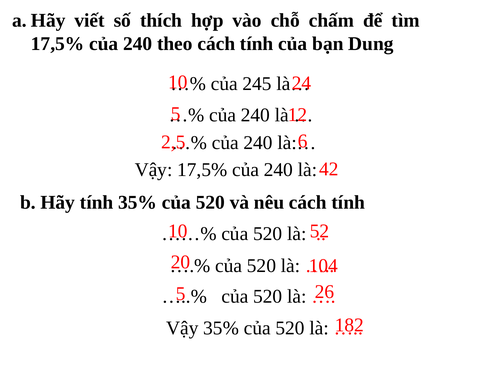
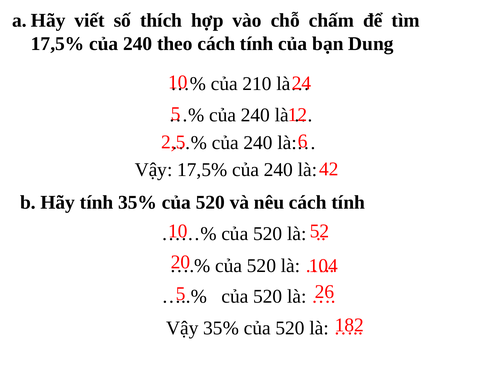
245: 245 -> 210 (257, 84)
